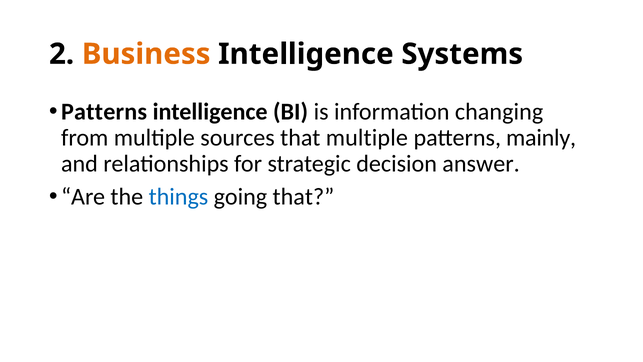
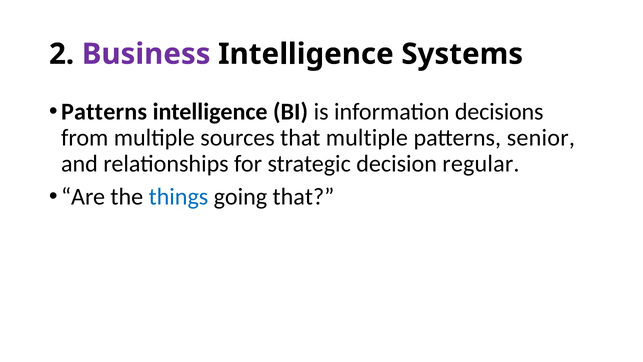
Business colour: orange -> purple (146, 54)
changing: changing -> decisions (499, 112)
mainly: mainly -> senior (541, 138)
answer: answer -> regular (481, 164)
